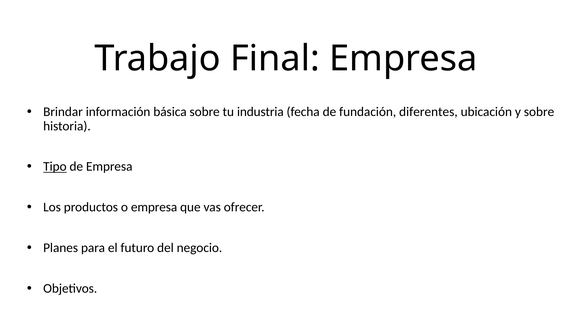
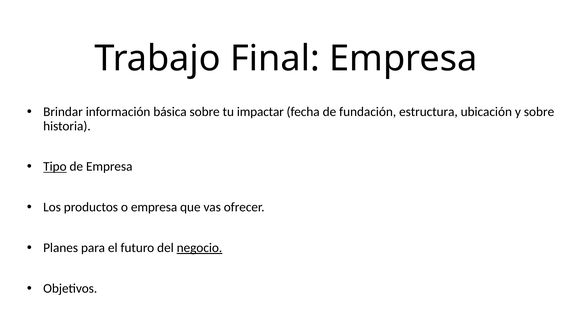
industria: industria -> impactar (260, 112)
diferentes: diferentes -> estructura (428, 112)
negocio underline: none -> present (199, 248)
